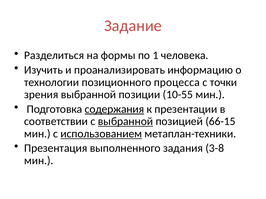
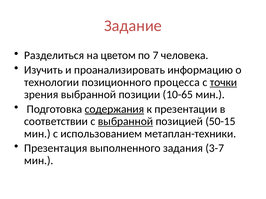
формы: формы -> цветом (118, 56)
1: 1 -> 7 (156, 56)
точки underline: none -> present (223, 82)
10-55: 10-55 -> 10-65 (178, 95)
66-15: 66-15 -> 50-15 (221, 122)
использованием underline: present -> none (101, 134)
3-8: 3-8 -> 3-7 (215, 149)
